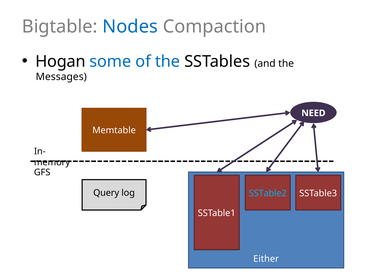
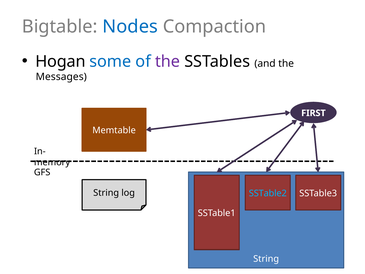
the colour: blue -> purple (168, 61)
NEED: NEED -> FIRST (313, 113)
Query: Query -> String (106, 193)
Either: Either -> String (266, 259)
